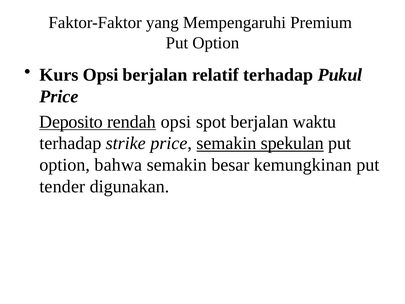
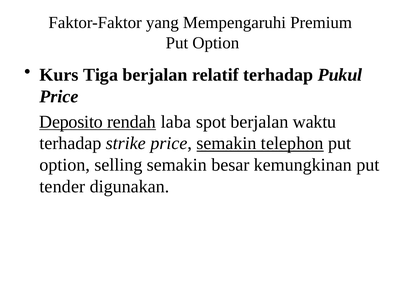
Kurs Opsi: Opsi -> Tiga (101, 75)
rendah opsi: opsi -> laba (176, 122)
spekulan: spekulan -> telephon (292, 143)
bahwa: bahwa -> selling (118, 165)
